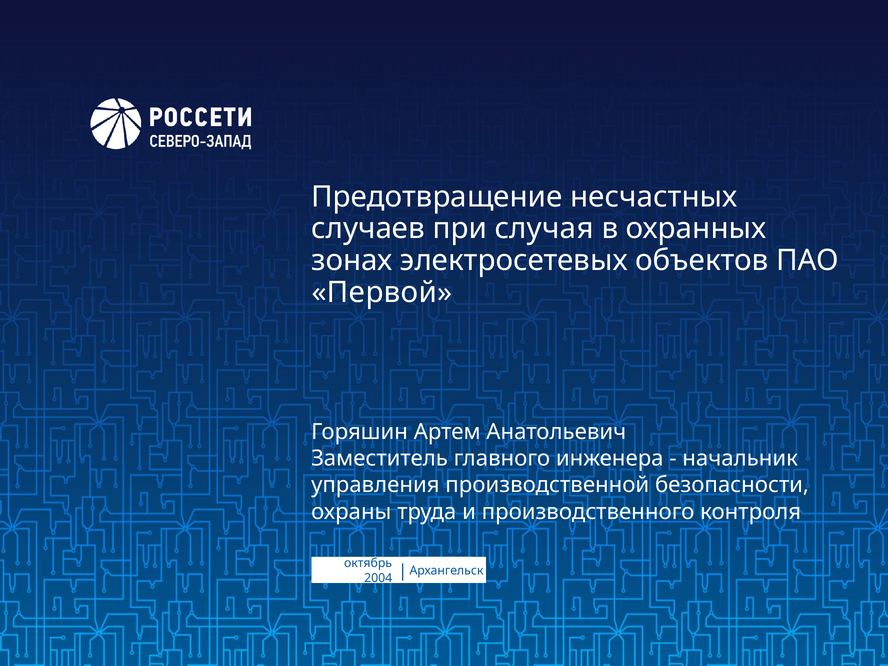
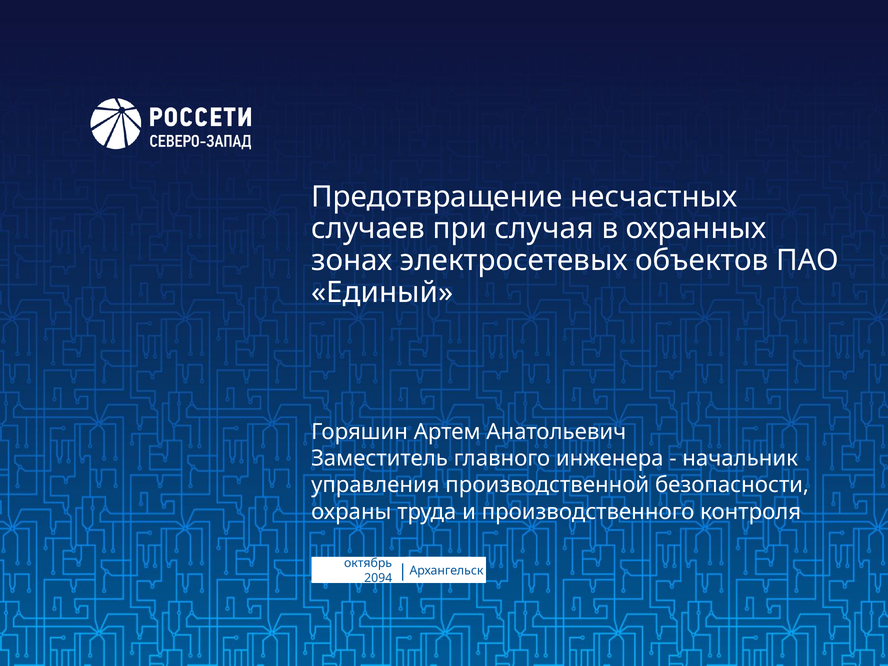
Первой: Первой -> Единый (382, 293)
2004: 2004 -> 2094 (378, 578)
